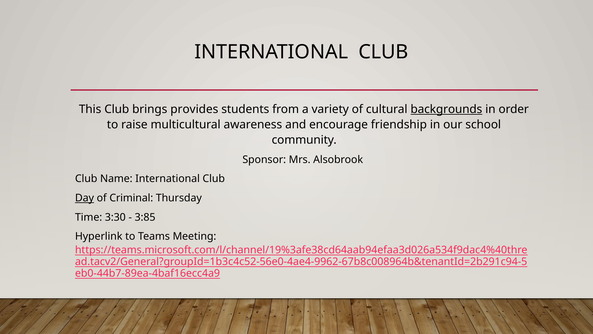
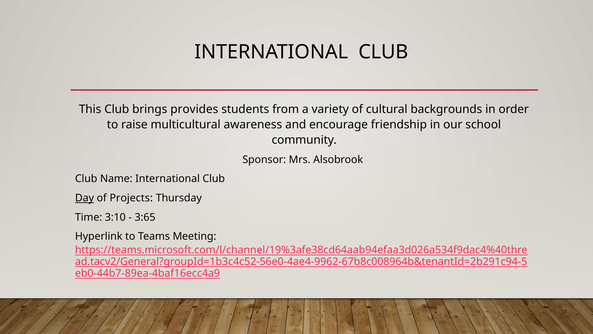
backgrounds underline: present -> none (446, 109)
Criminal: Criminal -> Projects (131, 198)
3:30: 3:30 -> 3:10 (115, 217)
3:85: 3:85 -> 3:65 (145, 217)
